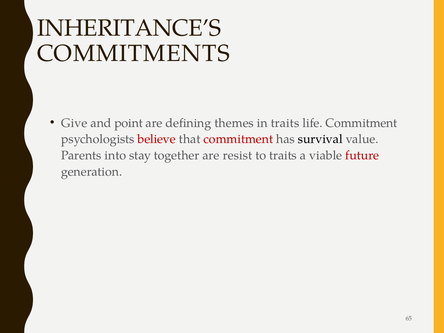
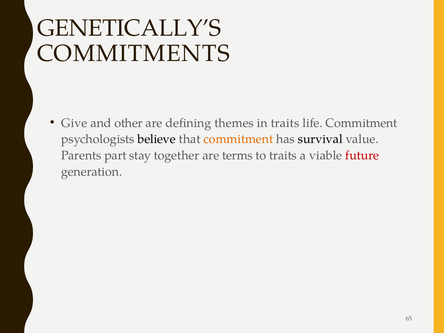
INHERITANCE’S: INHERITANCE’S -> GENETICALLY’S (129, 28)
point: point -> other (129, 123)
believe colour: red -> black (157, 139)
commitment colour: red -> orange (238, 139)
into: into -> part (115, 156)
resist: resist -> terms (238, 156)
